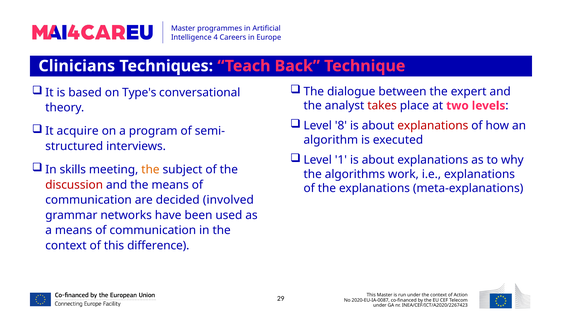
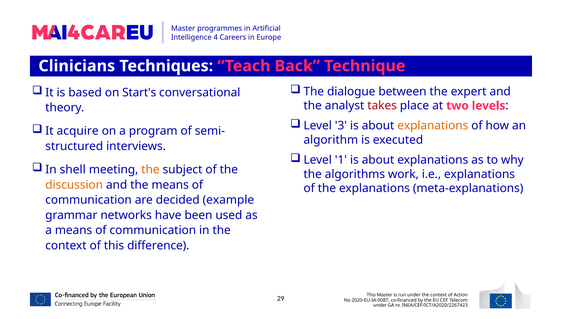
Type's: Type's -> Start's (139, 92)
8: 8 -> 3 (341, 126)
explanations colour: red -> orange (433, 126)
skills: skills -> shell (73, 170)
discussion colour: red -> orange (74, 185)
involved: involved -> example (228, 200)
